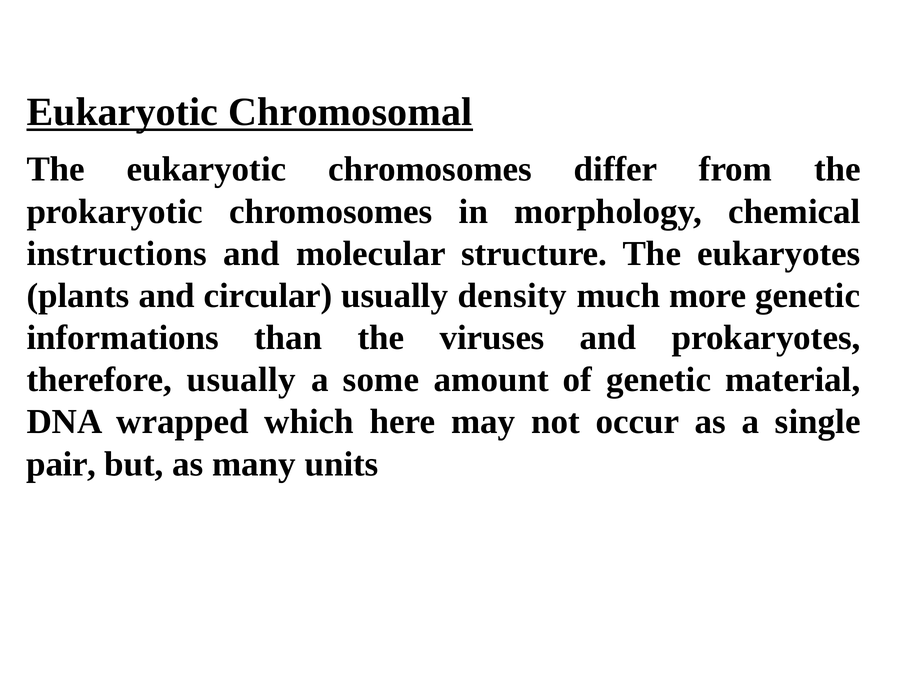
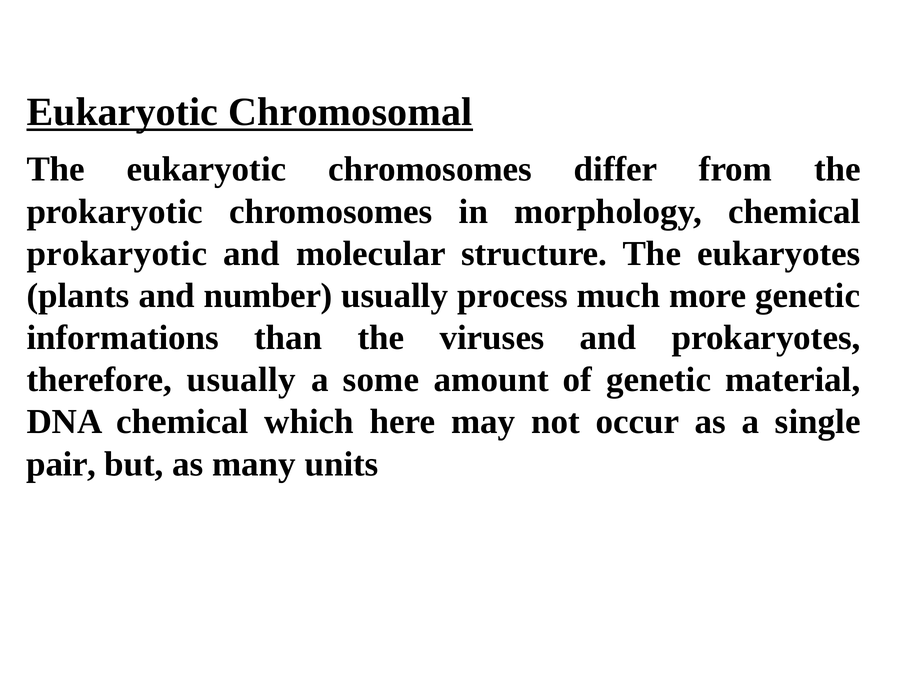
instructions: instructions -> prokaryotic (117, 254)
circular: circular -> number (268, 296)
density: density -> process (512, 296)
DNA wrapped: wrapped -> chemical (182, 422)
